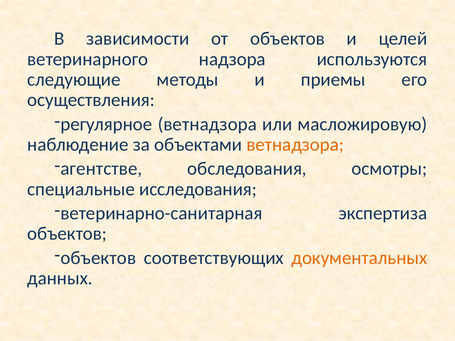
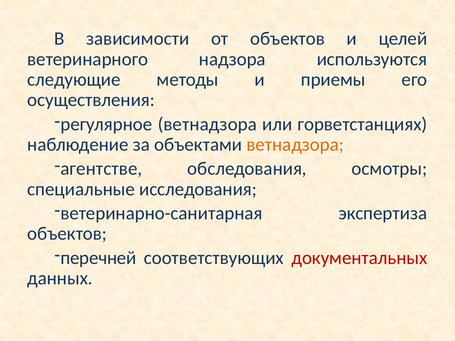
масложировую: масложировую -> горветстанциях (362, 124)
объектов: объектов -> перечней (98, 258)
документальных colour: orange -> red (359, 258)
